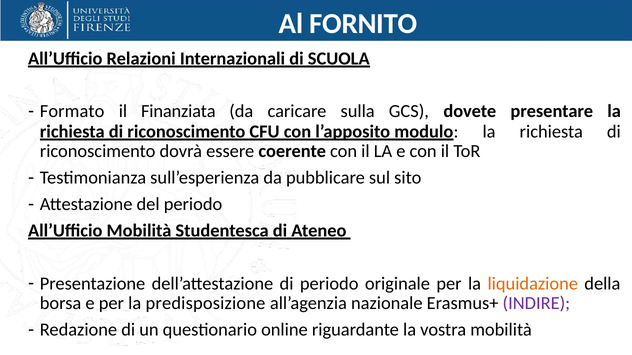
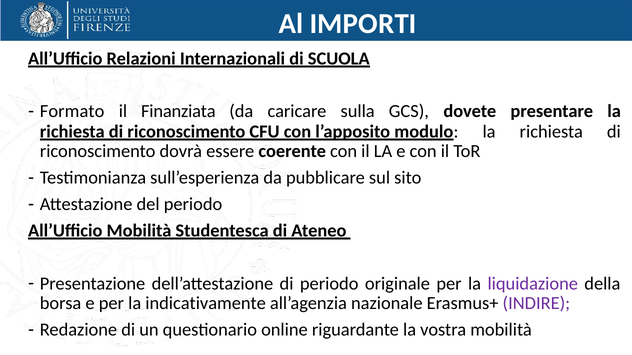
FORNITO: FORNITO -> IMPORTI (363, 24)
liquidazione colour: orange -> purple (533, 284)
predisposizione: predisposizione -> indicativamente (206, 304)
